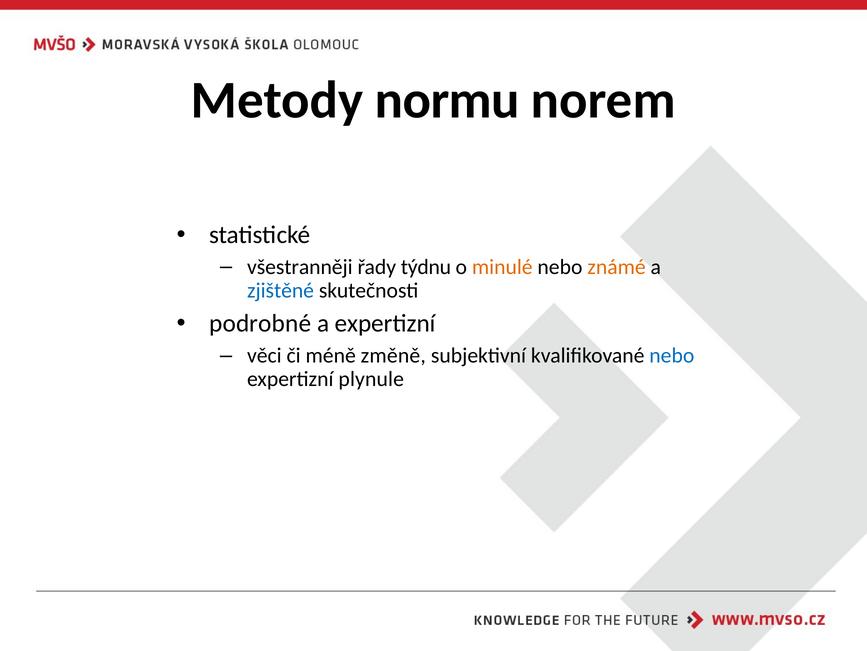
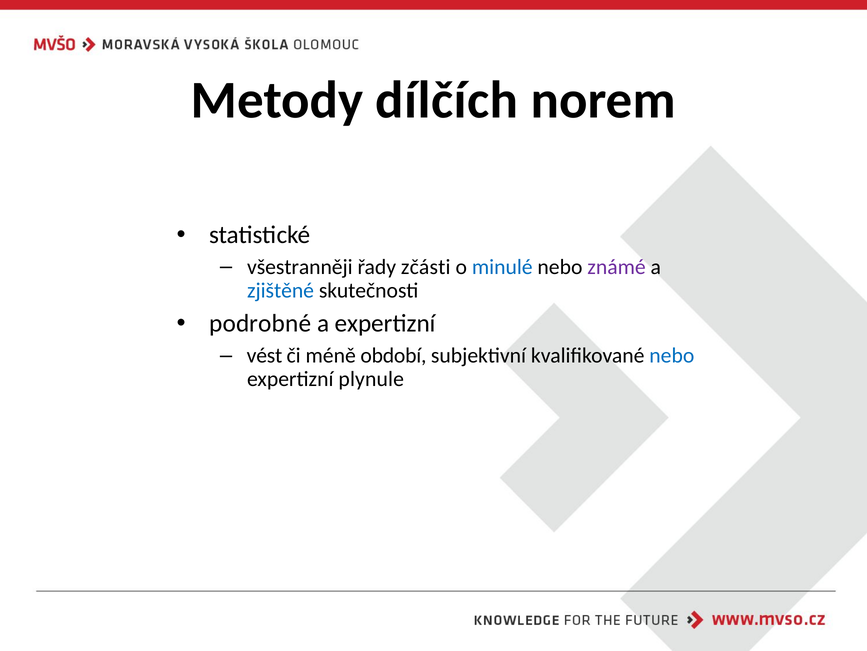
normu: normu -> dílčích (447, 100)
týdnu: týdnu -> zčásti (426, 267)
minulé colour: orange -> blue (502, 267)
známé colour: orange -> purple (617, 267)
věci: věci -> vést (265, 355)
změně: změně -> období (393, 355)
